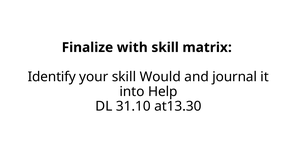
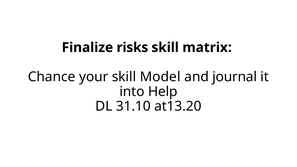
with: with -> risks (132, 47)
Identify: Identify -> Chance (52, 77)
Would: Would -> Model (160, 77)
at13.30: at13.30 -> at13.20 (178, 106)
